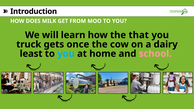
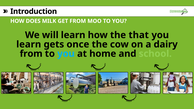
truck: truck -> learn (29, 44)
least: least -> from (31, 54)
school colour: pink -> light green (155, 54)
